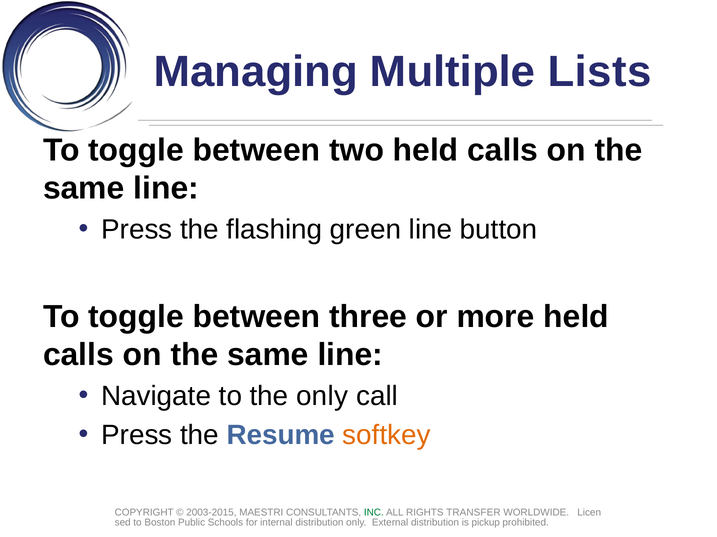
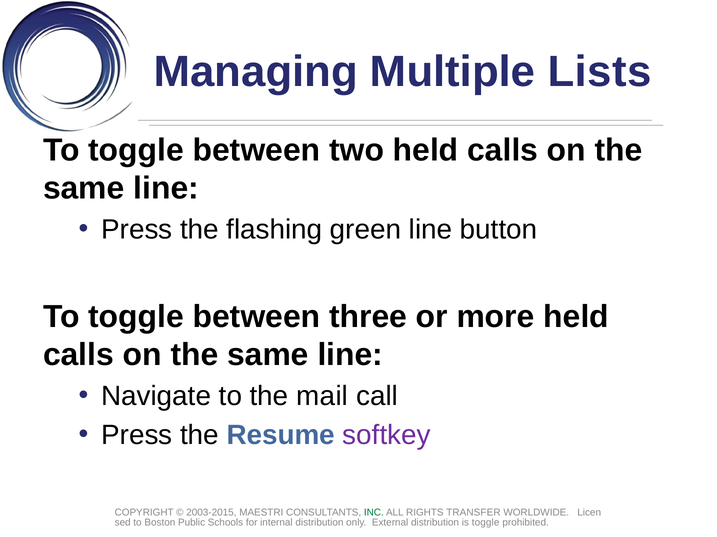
the only: only -> mail (322, 396)
softkey colour: orange -> purple (387, 435)
is pickup: pickup -> toggle (486, 523)
